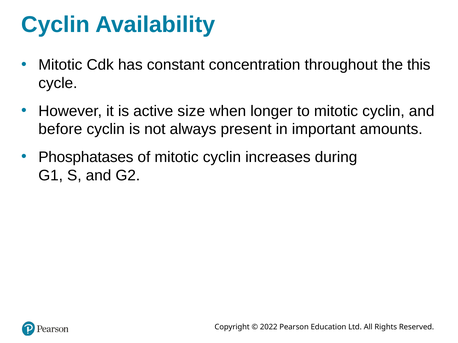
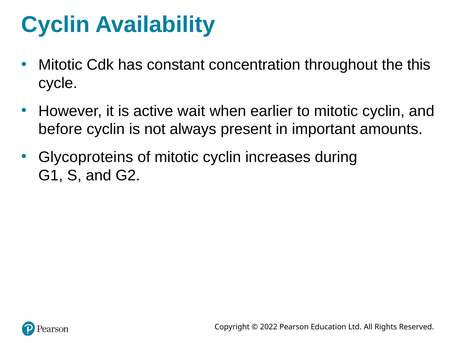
size: size -> wait (191, 111)
longer: longer -> earlier (272, 111)
Phosphatases: Phosphatases -> Glycoproteins (86, 157)
